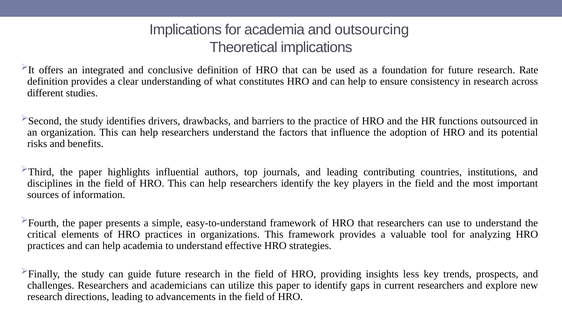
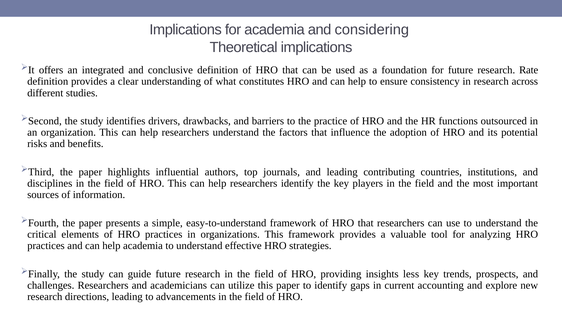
outsourcing: outsourcing -> considering (372, 30)
current researchers: researchers -> accounting (441, 285)
